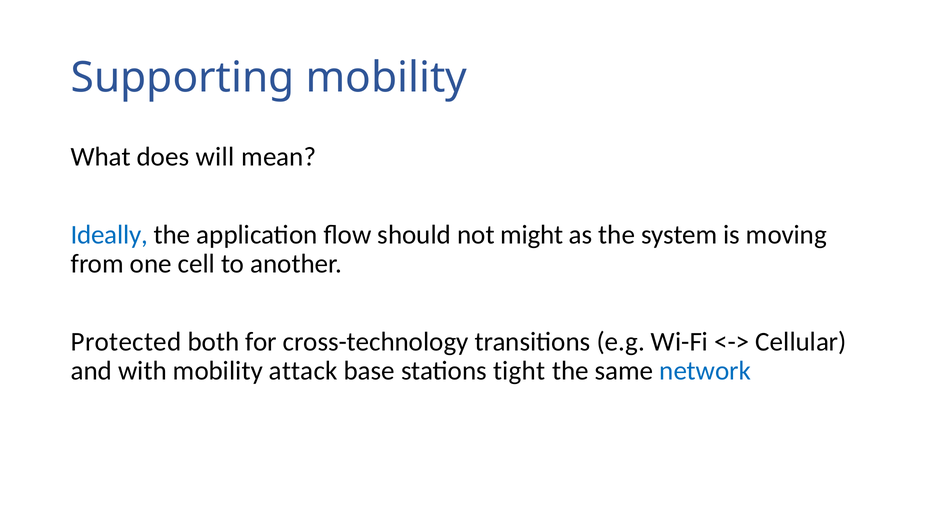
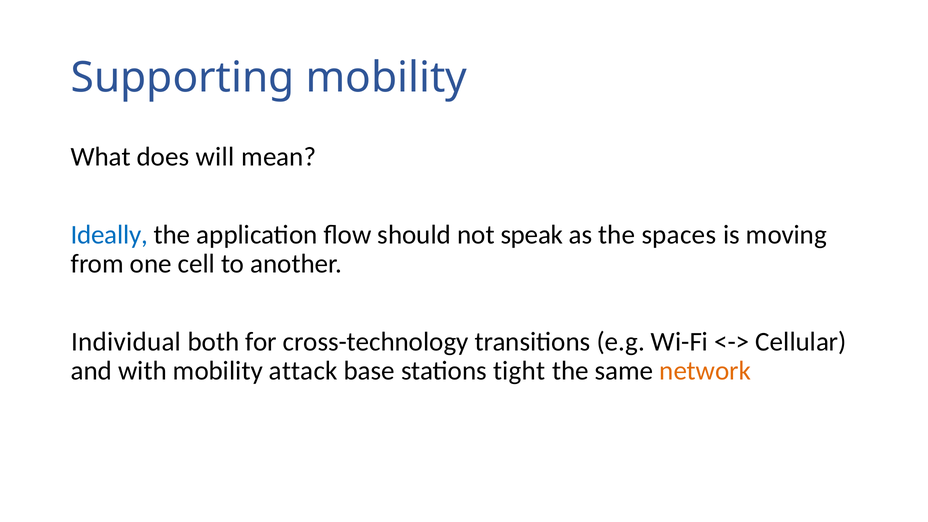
might: might -> speak (532, 235)
system: system -> spaces (679, 235)
Protected: Protected -> Individual (126, 342)
network colour: blue -> orange (705, 371)
